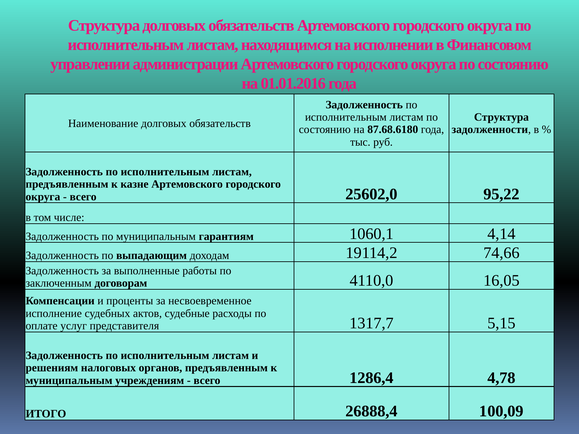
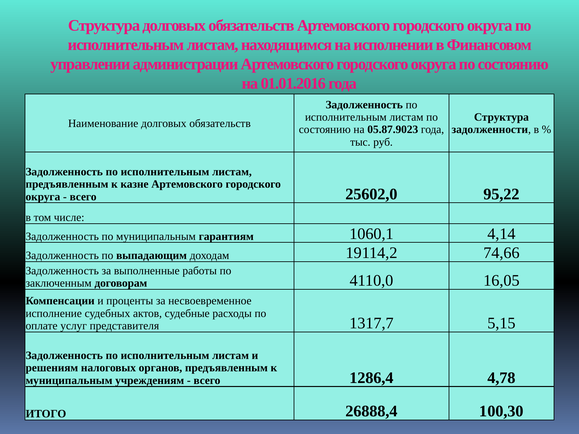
87.68.6180: 87.68.6180 -> 05.87.9023 (393, 130)
100,09: 100,09 -> 100,30 (501, 411)
